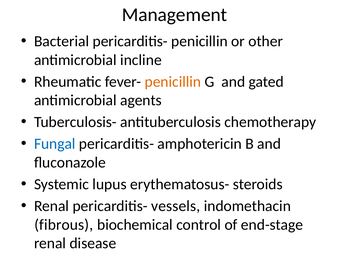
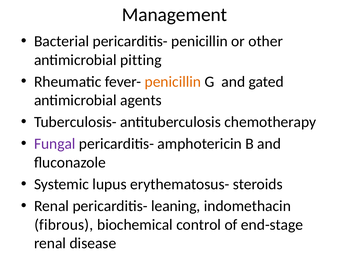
incline: incline -> pitting (141, 60)
Fungal colour: blue -> purple (55, 144)
vessels: vessels -> leaning (176, 206)
